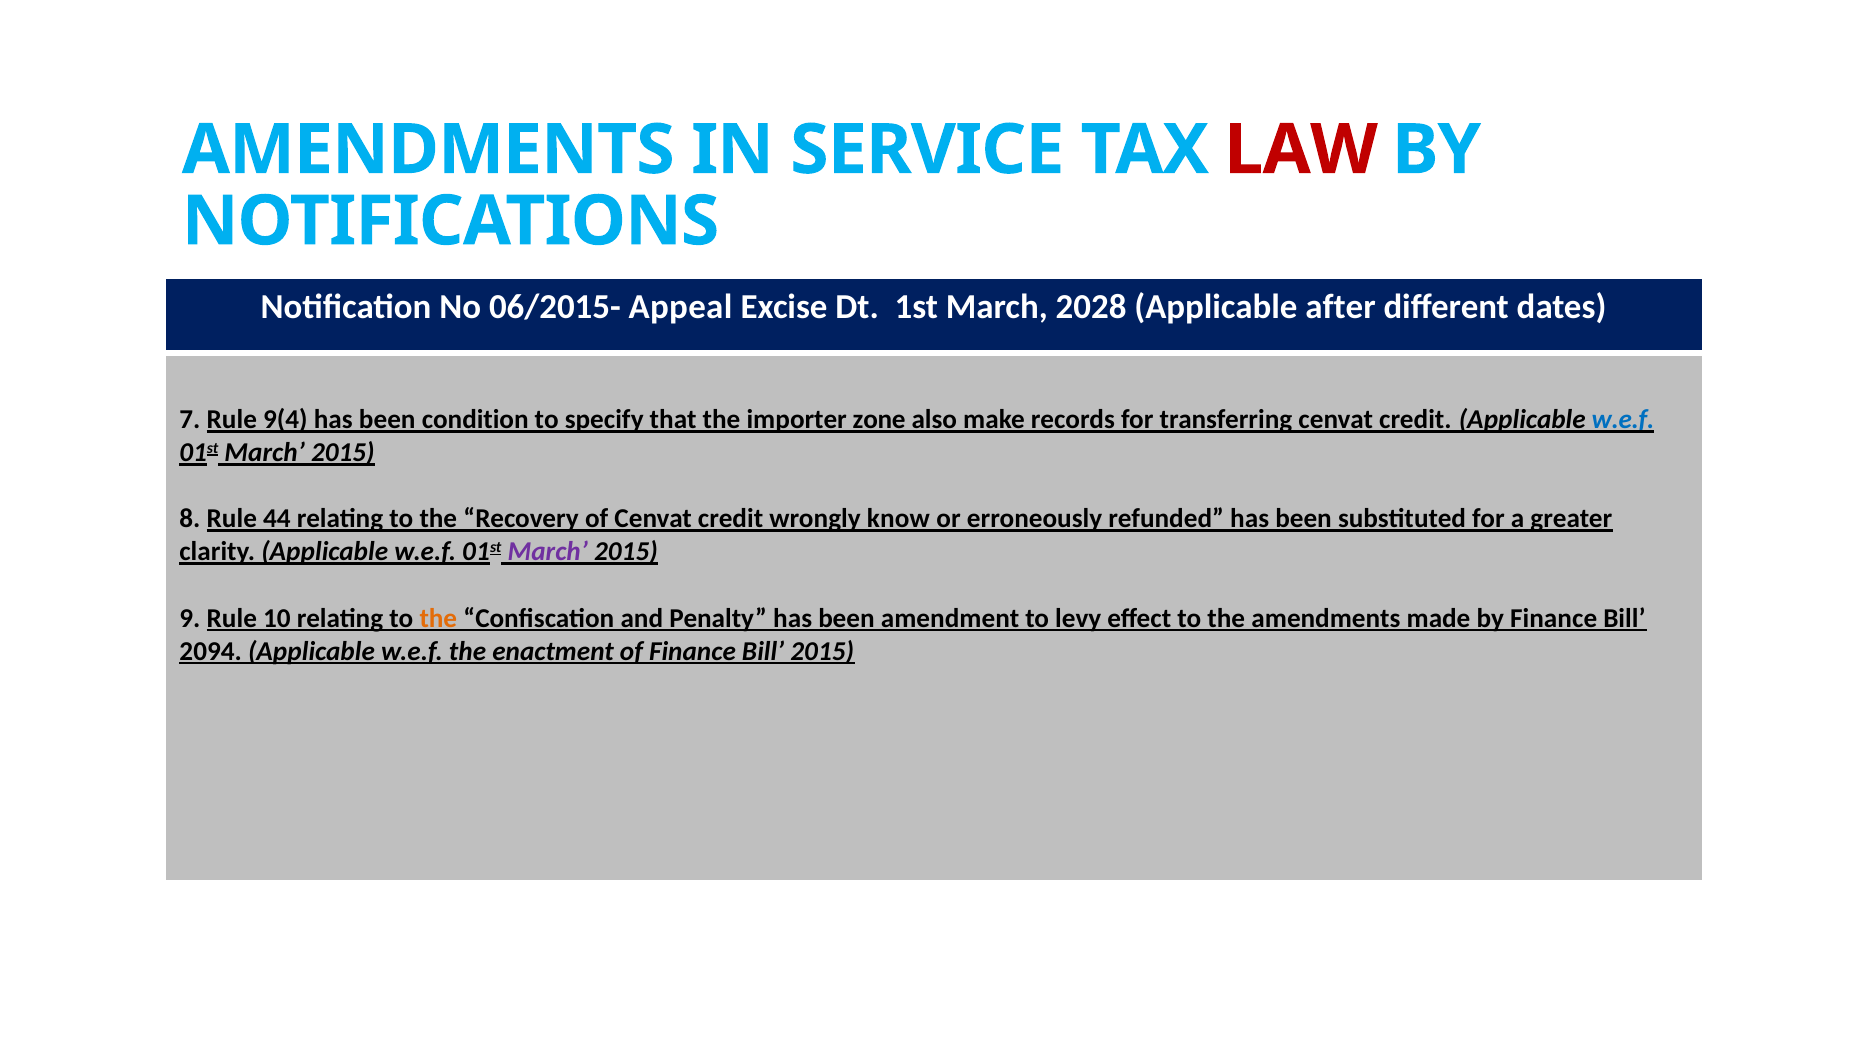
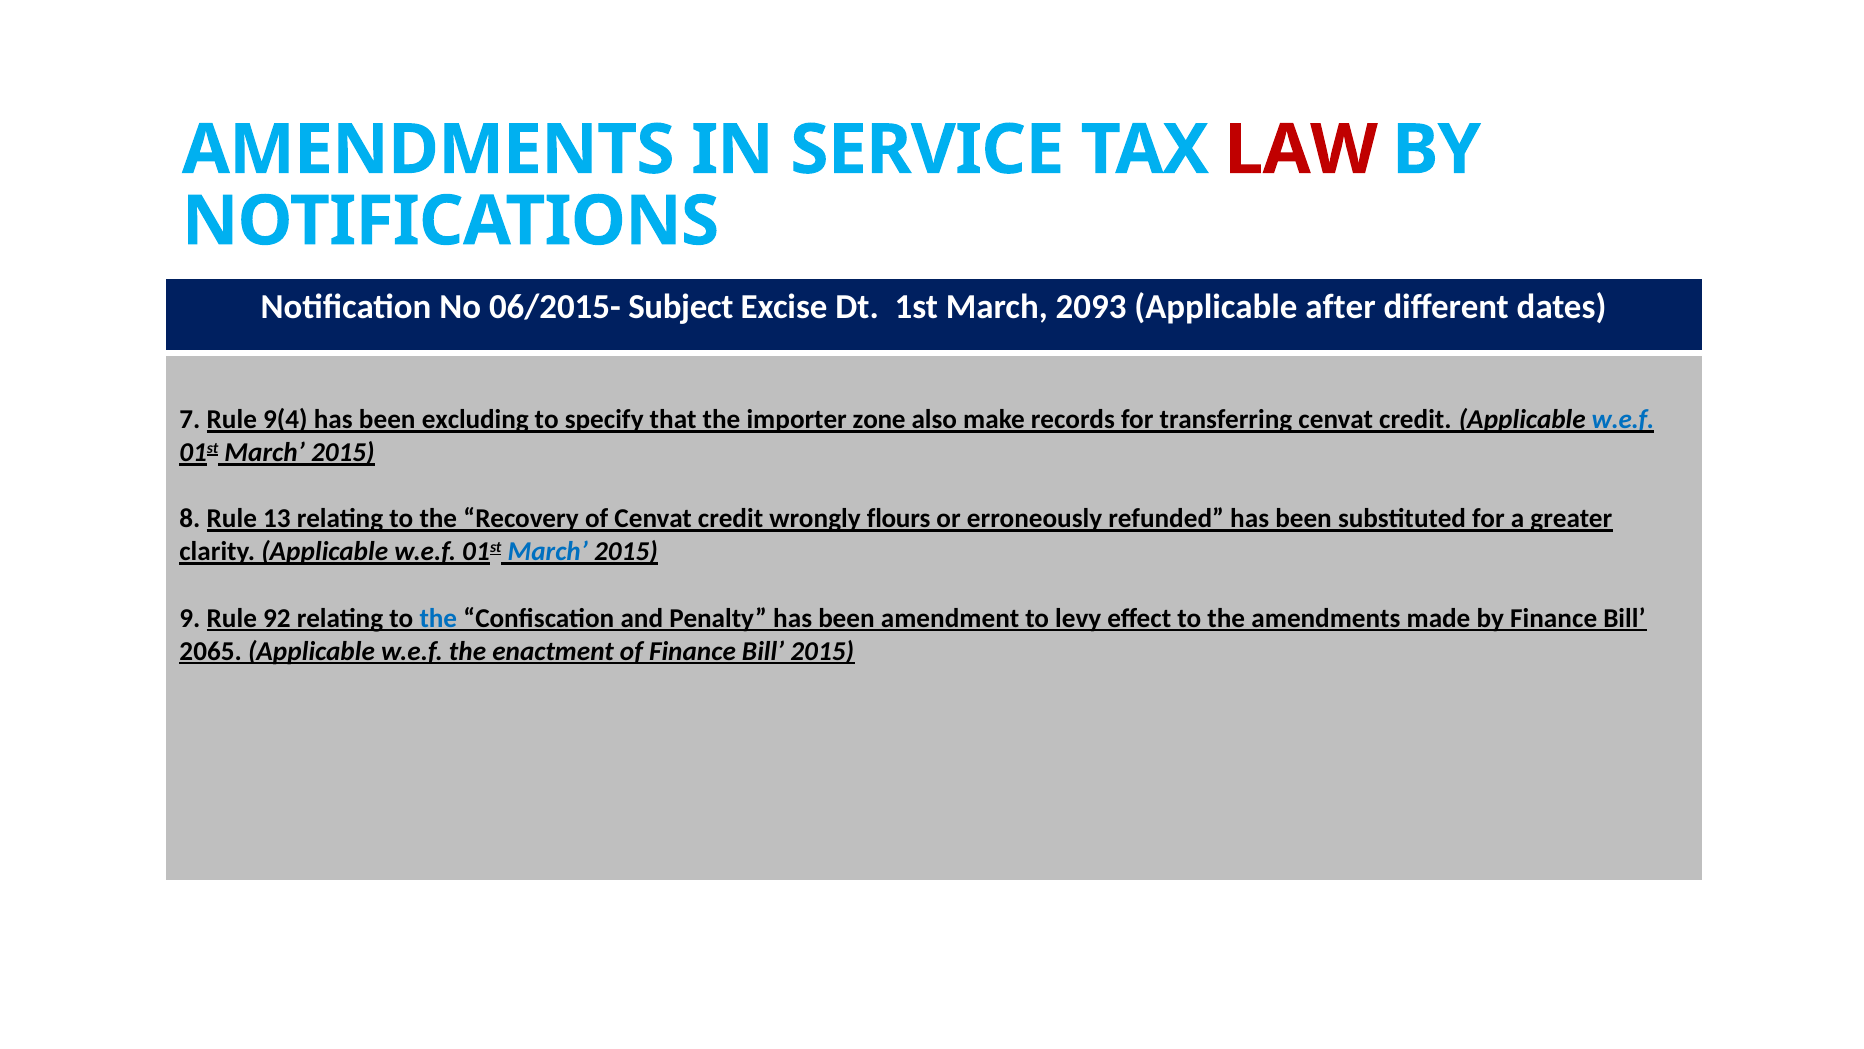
Appeal: Appeal -> Subject (681, 307)
2028: 2028 -> 2093 (1091, 307)
condition: condition -> excluding (475, 419)
44: 44 -> 13 (277, 519)
know: know -> flours (899, 519)
March colour: purple -> blue (548, 552)
10: 10 -> 92 (277, 618)
the colour: orange -> blue (438, 618)
2094: 2094 -> 2065 (211, 651)
